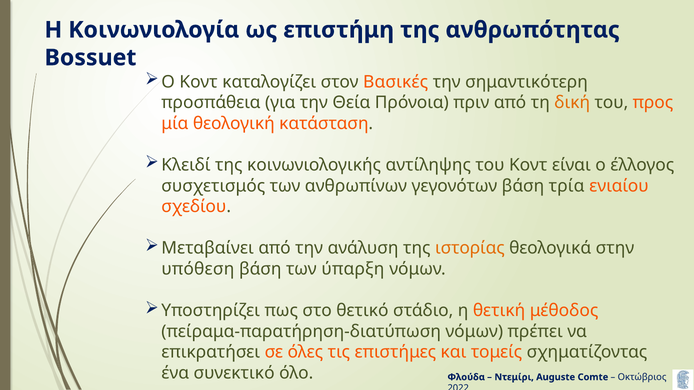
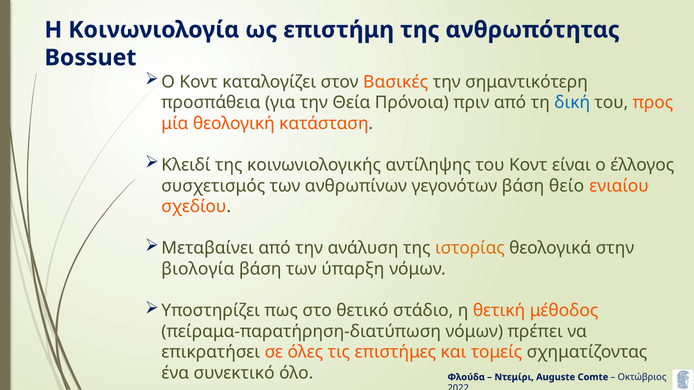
δική colour: orange -> blue (572, 103)
τρία: τρία -> θείο (567, 186)
υπόθεση: υπόθεση -> βιολογία (198, 269)
